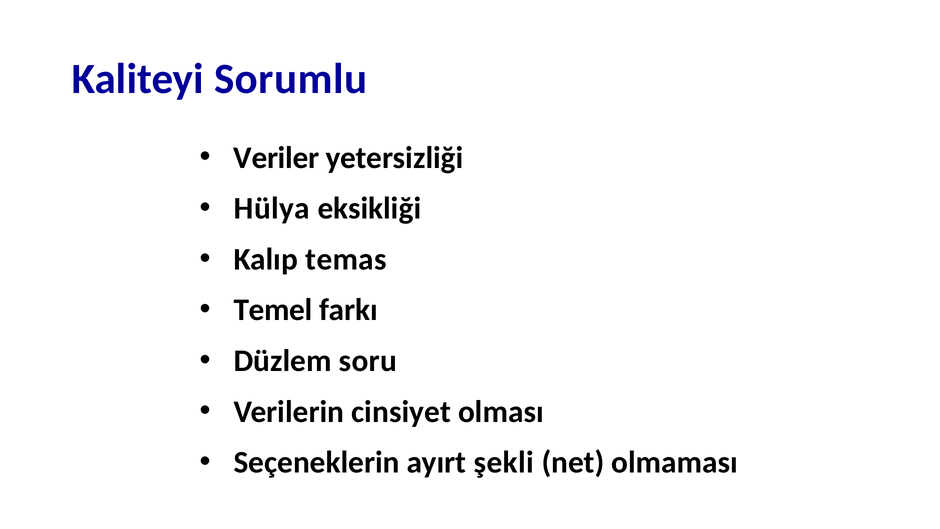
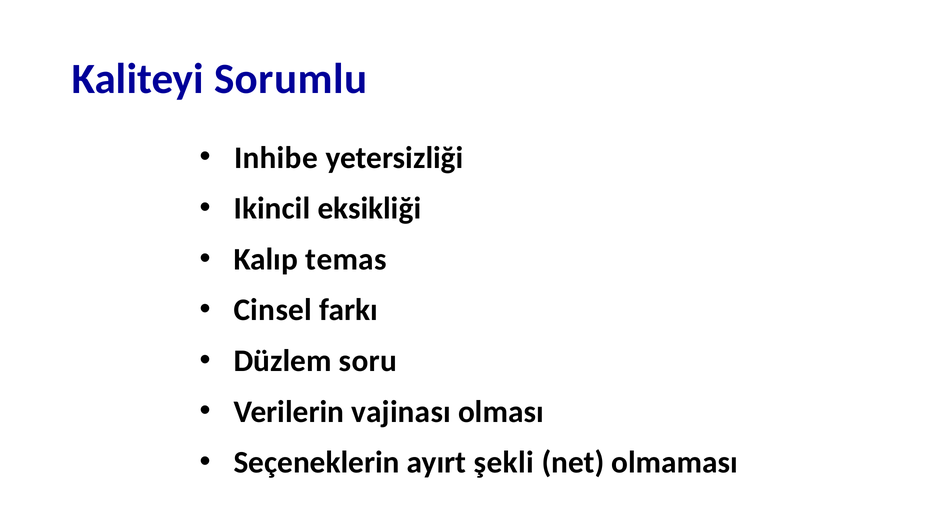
Veriler: Veriler -> Inhibe (276, 158)
Hülya: Hülya -> Ikincil (272, 208)
Temel: Temel -> Cinsel (273, 310)
cinsiyet: cinsiyet -> vajinası (401, 412)
